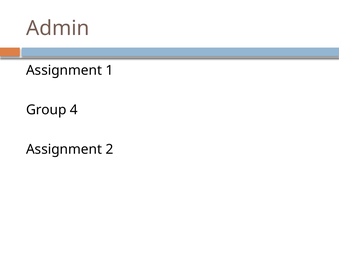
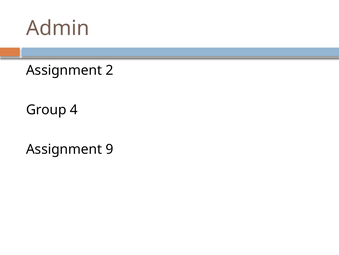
1: 1 -> 2 (109, 70)
2: 2 -> 9 (109, 149)
